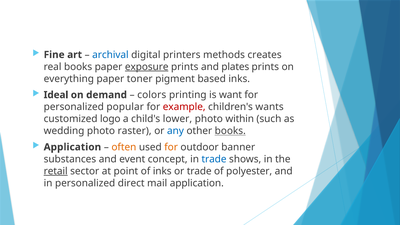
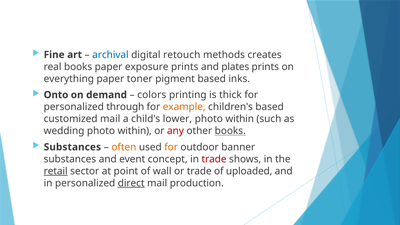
printers: printers -> retouch (182, 55)
exposure underline: present -> none (147, 67)
Ideal: Ideal -> Onto (56, 95)
want: want -> thick (230, 95)
popular: popular -> through (125, 107)
example colour: red -> orange (184, 107)
children's wants: wants -> based (270, 107)
customized logo: logo -> mail (110, 119)
wedding photo raster: raster -> within (135, 131)
any colour: blue -> red (175, 131)
Application: Application -> Substances (72, 147)
trade colour: blue -> red (214, 159)
of inks: inks -> wall (162, 171)
polyester: polyester -> uploaded (249, 171)
direct underline: none -> present (131, 183)
mail application: application -> production (197, 183)
